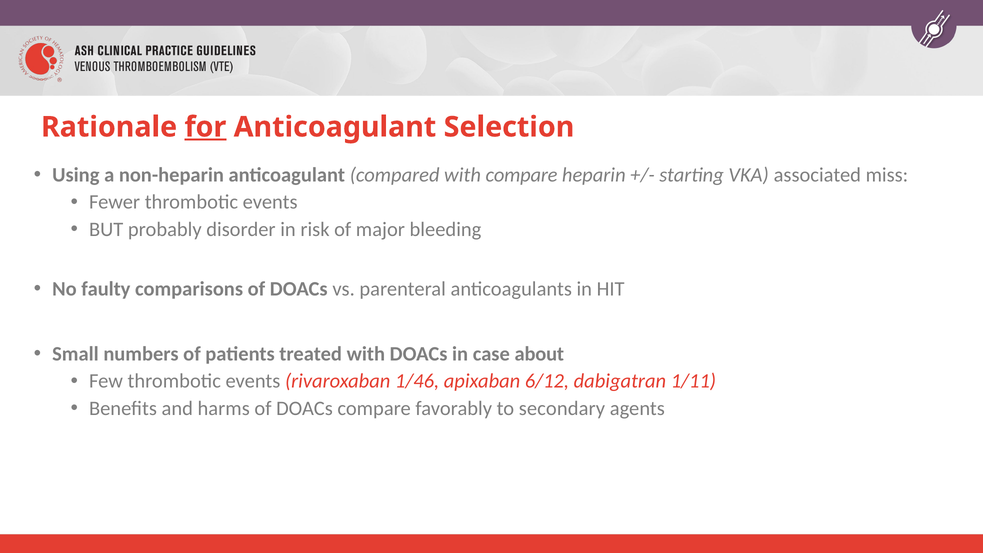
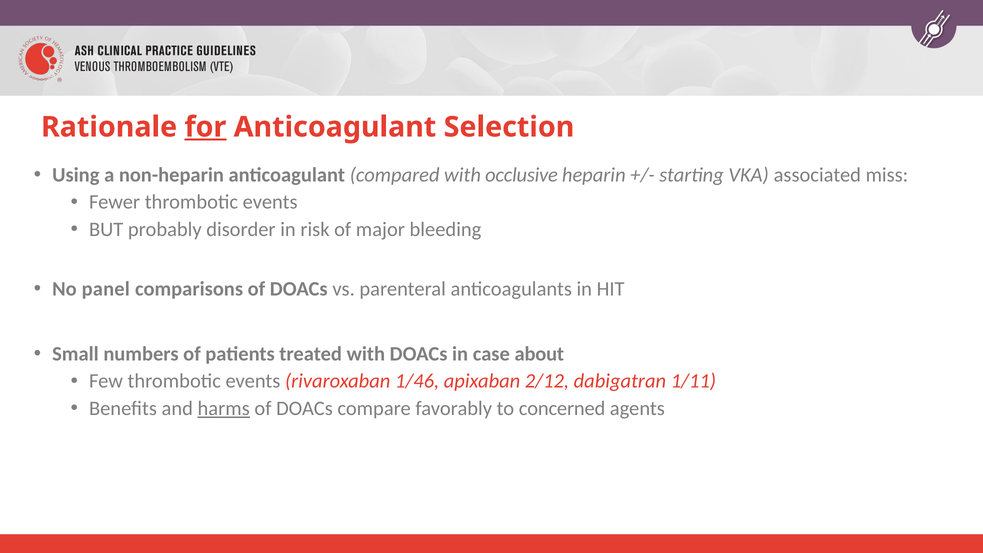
with compare: compare -> occlusive (522, 175)
faulty: faulty -> panel (106, 289)
6/12: 6/12 -> 2/12 (547, 381)
harms underline: none -> present (224, 408)
secondary: secondary -> concerned (562, 408)
